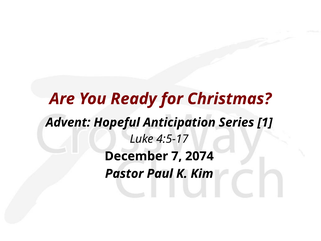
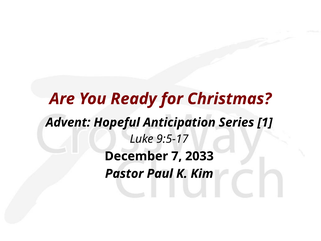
4:5-17: 4:5-17 -> 9:5-17 (172, 139)
2074: 2074 -> 2033 (199, 156)
